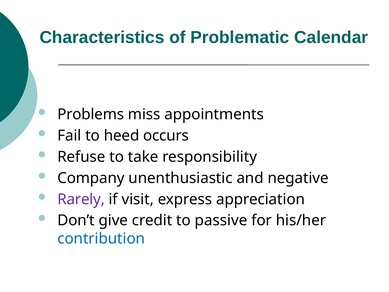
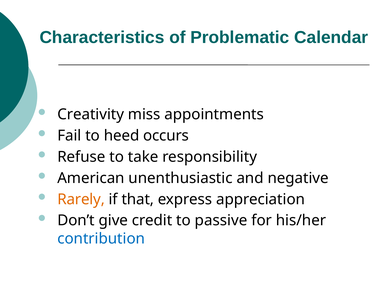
Problems: Problems -> Creativity (91, 114)
Company: Company -> American (91, 178)
Rarely colour: purple -> orange (81, 199)
visit: visit -> that (138, 199)
